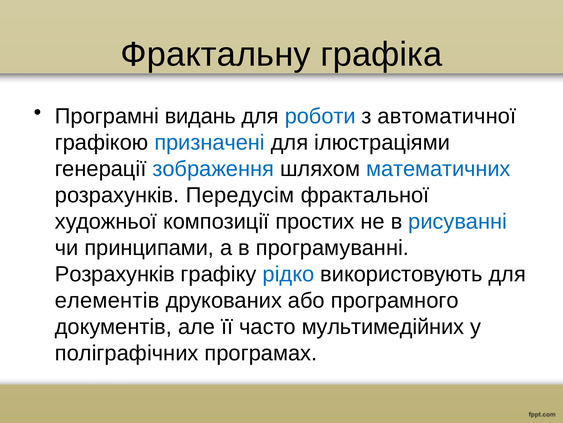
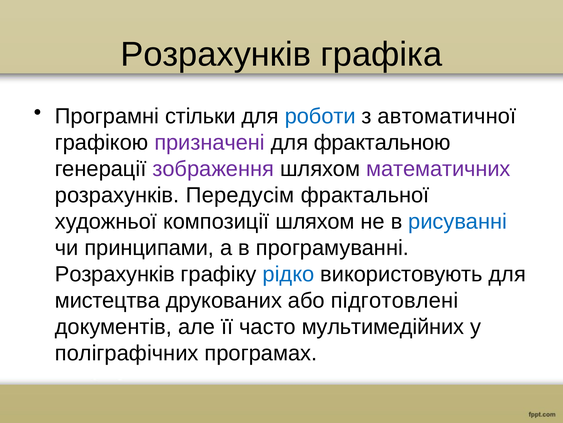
Фрактальну: Фрактальну -> Розрахунків (216, 55)
видань: видань -> стільки (200, 116)
призначені colour: blue -> purple (210, 142)
ілюстраціями: ілюстраціями -> фрактальною (382, 142)
зображення colour: blue -> purple (213, 169)
математичних colour: blue -> purple (438, 169)
композиції простих: простих -> шляхом (315, 221)
елементів: елементів -> мистецтва (107, 300)
програмного: програмного -> підготовлені (395, 300)
